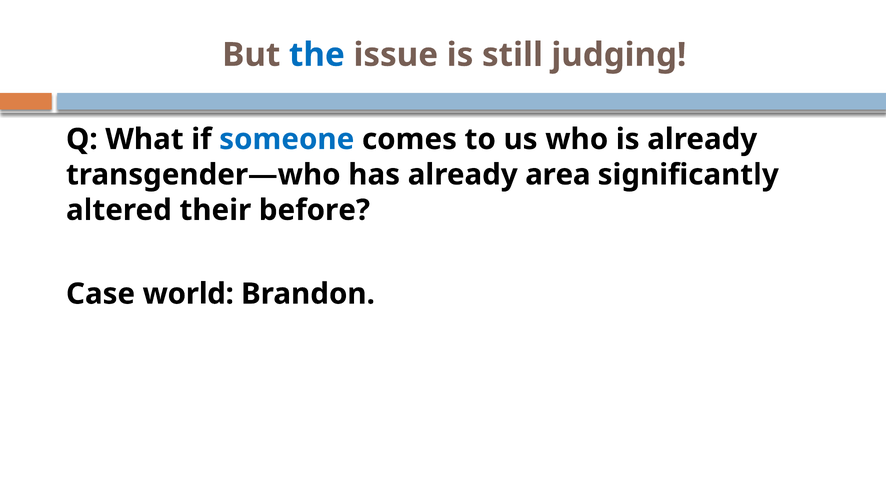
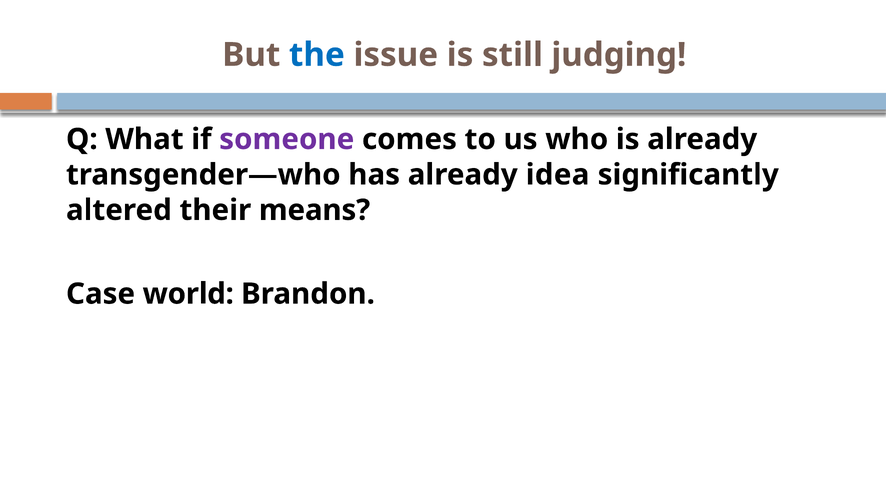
someone colour: blue -> purple (287, 139)
area: area -> idea (558, 175)
before: before -> means (315, 210)
